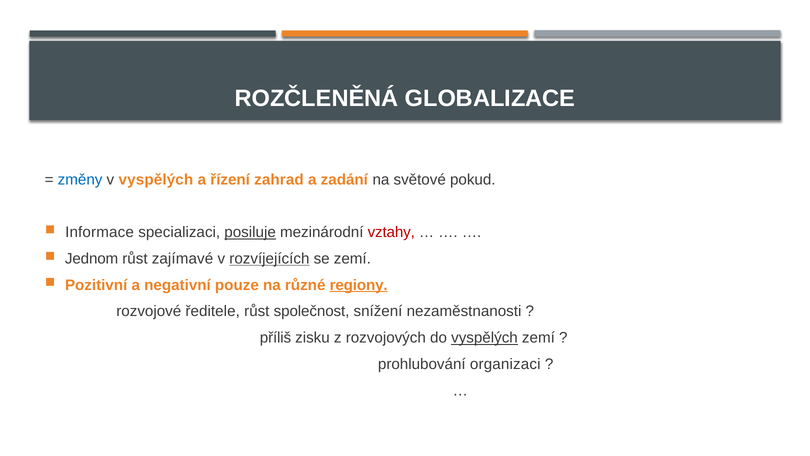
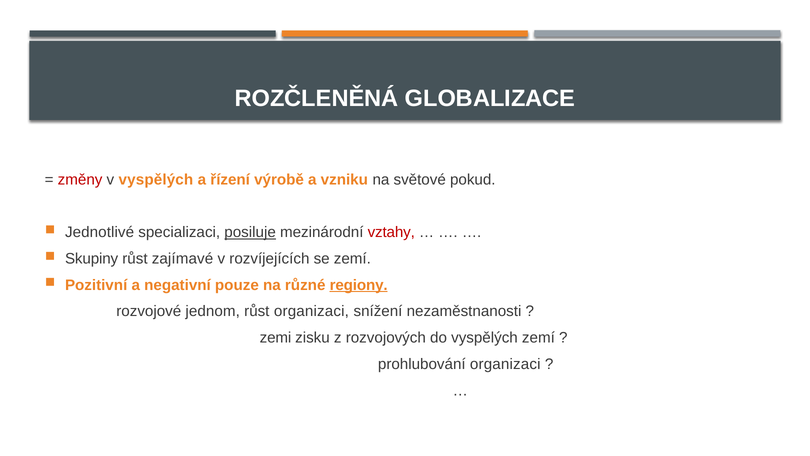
změny colour: blue -> red (80, 180)
zahrad: zahrad -> výrobě (279, 180)
zadání: zadání -> vzniku (344, 180)
Informace: Informace -> Jednotlivé (100, 232)
Jednom: Jednom -> Skupiny (92, 259)
rozvíjejících underline: present -> none (269, 259)
ředitele: ředitele -> jednom (213, 311)
růst společnost: společnost -> organizaci (311, 311)
příliš: příliš -> zemi (275, 338)
vyspělých underline: present -> none (484, 338)
